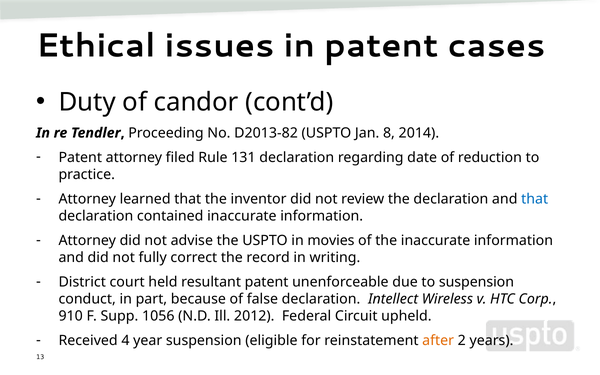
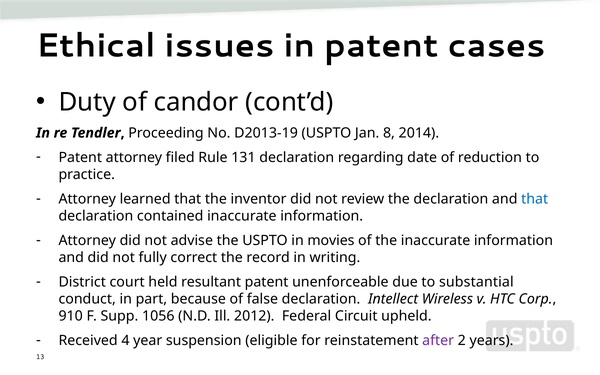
D2013-82: D2013-82 -> D2013-19 (266, 133)
to suspension: suspension -> substantial (476, 282)
after colour: orange -> purple (438, 341)
